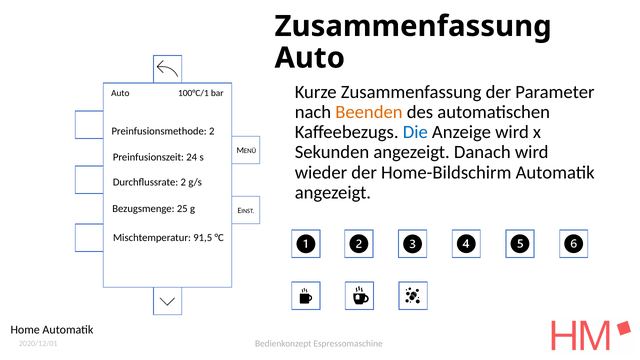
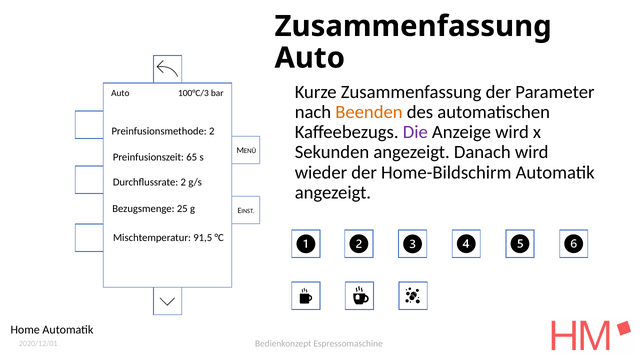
100°C/1: 100°C/1 -> 100°C/3 (193, 93)
Die colour: blue -> purple (415, 132)
24: 24 -> 65 (192, 157)
